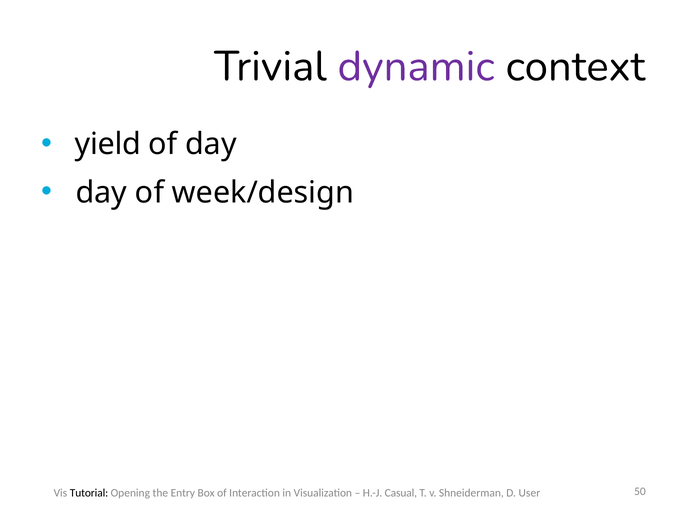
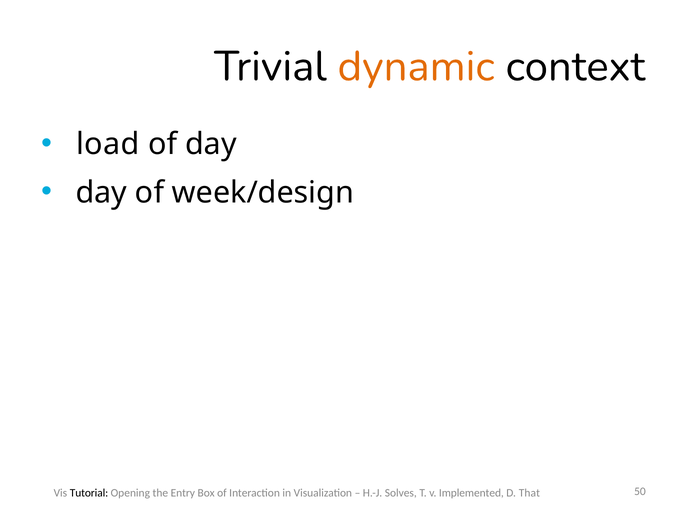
dynamic colour: purple -> orange (416, 67)
yield: yield -> load (108, 144)
Casual: Casual -> Solves (401, 493)
Shneiderman: Shneiderman -> Implemented (471, 493)
User: User -> That (529, 493)
